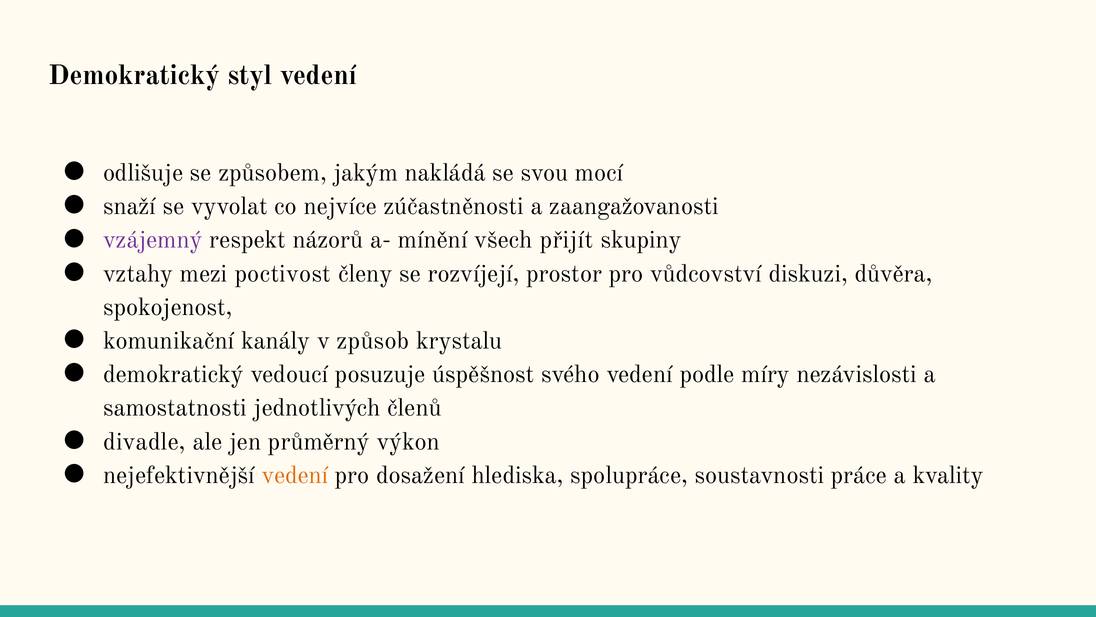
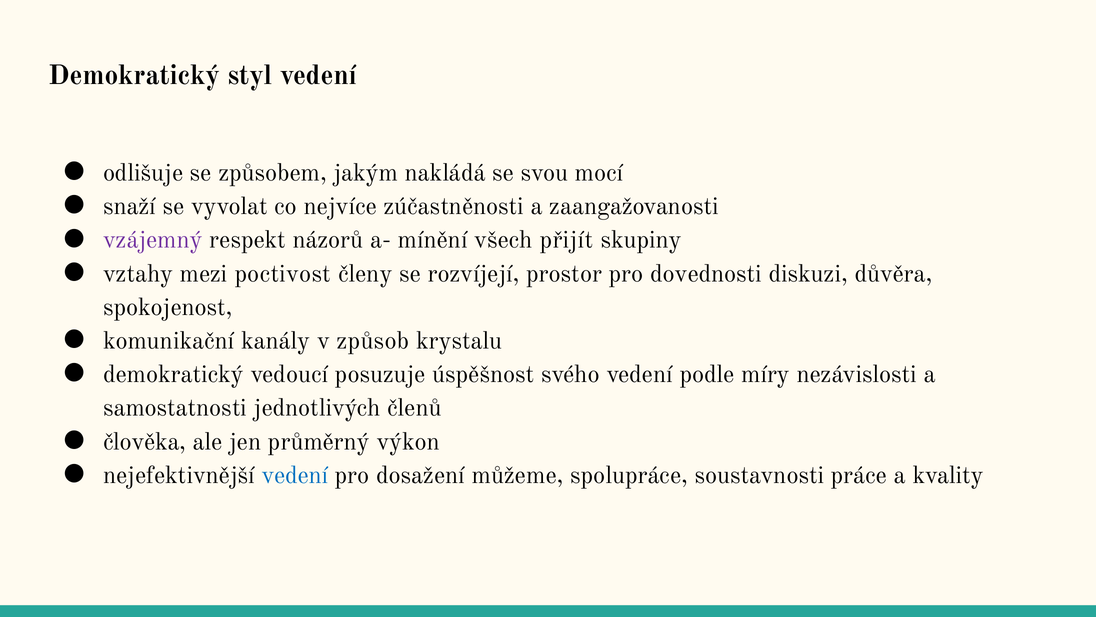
vůdcovství: vůdcovství -> dovednosti (706, 273)
divadle: divadle -> člověka (145, 441)
vedení colour: orange -> blue (295, 475)
hlediska: hlediska -> můžeme (518, 475)
